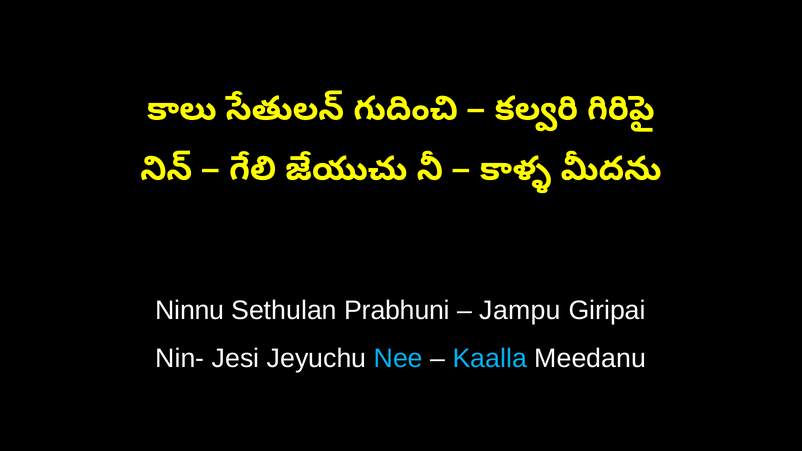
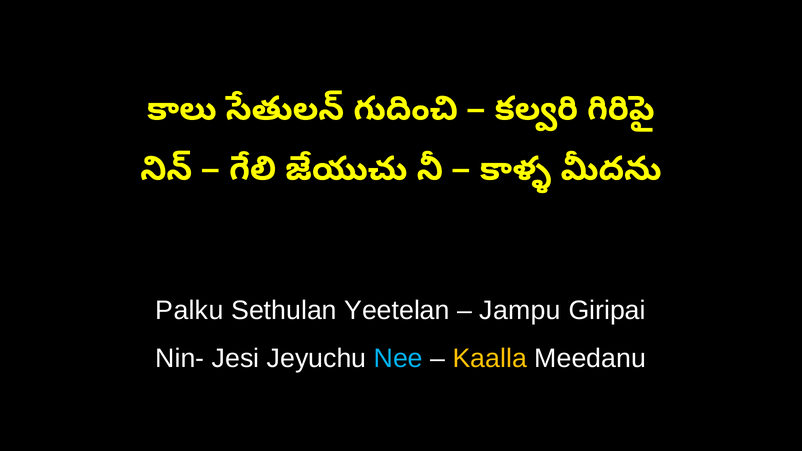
Ninnu: Ninnu -> Palku (189, 311)
Prabhuni: Prabhuni -> Yeetelan (397, 311)
Kaalla colour: light blue -> yellow (490, 359)
